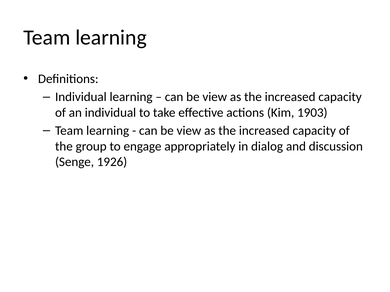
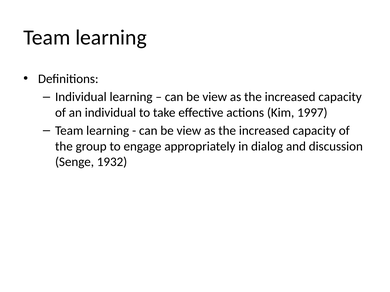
1903: 1903 -> 1997 (312, 113)
1926: 1926 -> 1932 (112, 162)
